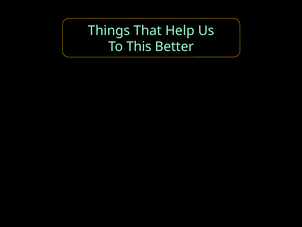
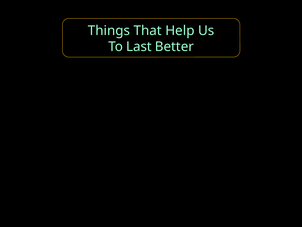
This: This -> Last (139, 47)
